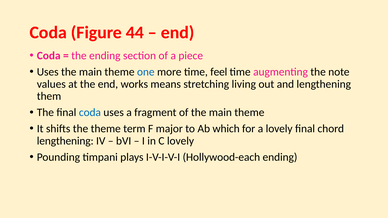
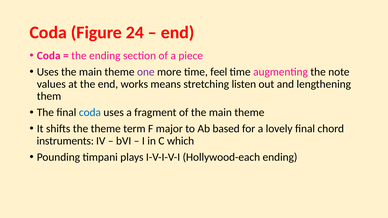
44: 44 -> 24 (135, 33)
one colour: blue -> purple (146, 72)
living: living -> listen (244, 84)
which: which -> based (226, 129)
lengthening: lengthening -> instruments (65, 141)
C lovely: lovely -> which (181, 141)
